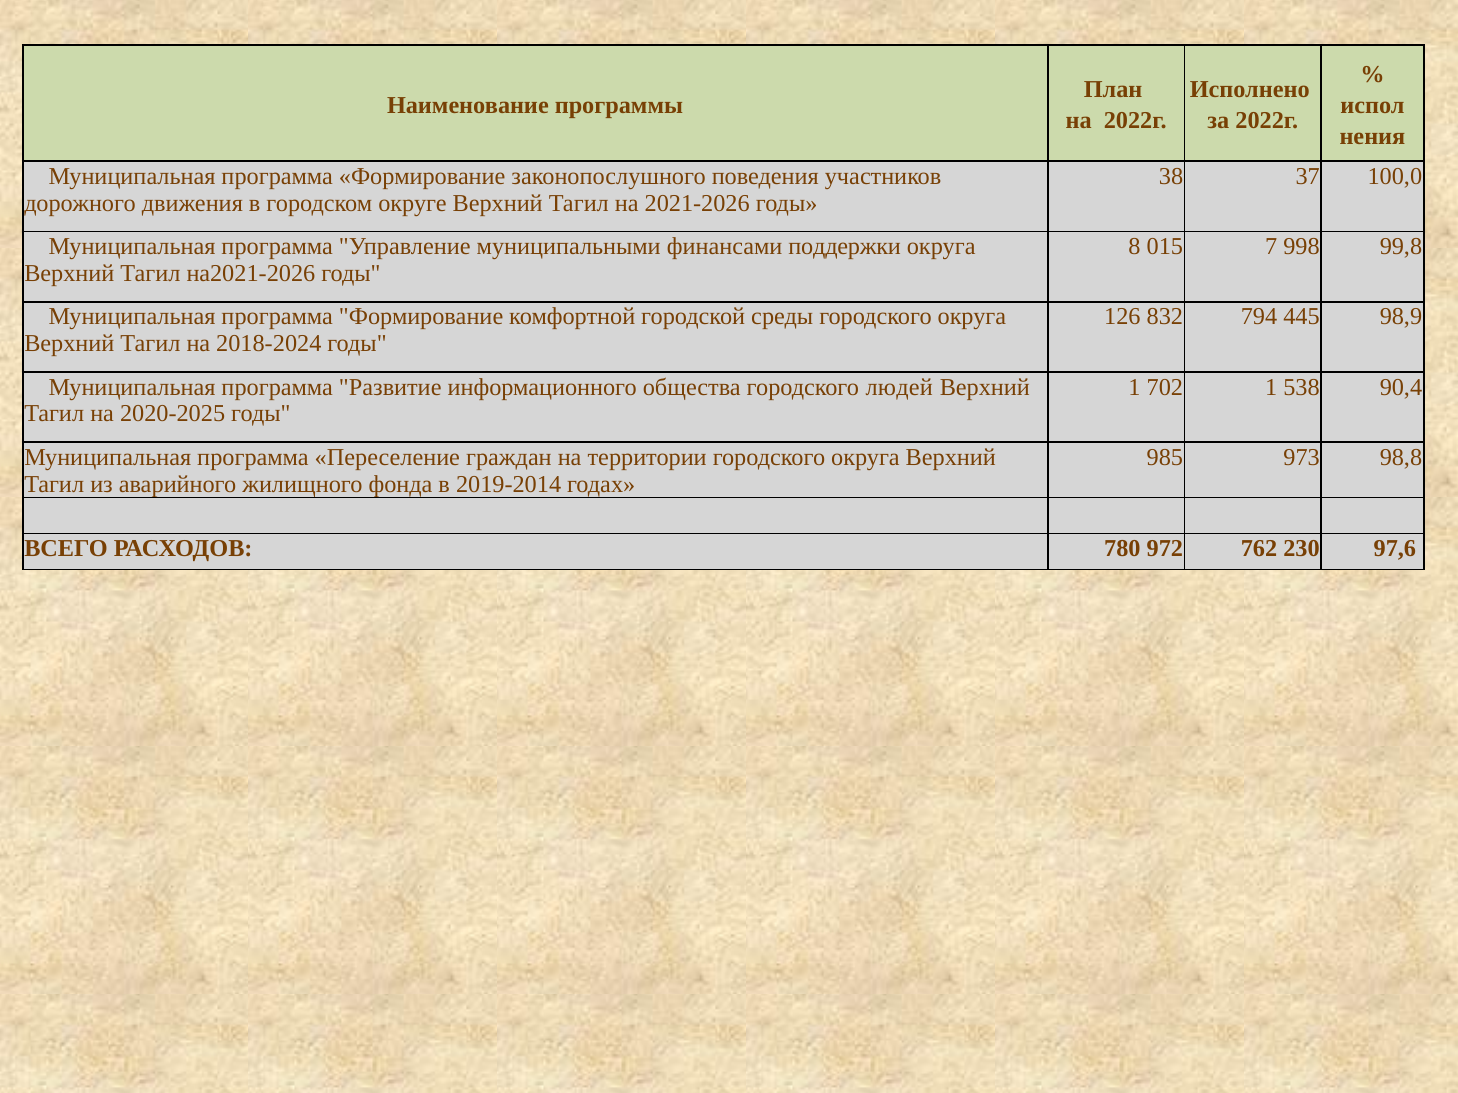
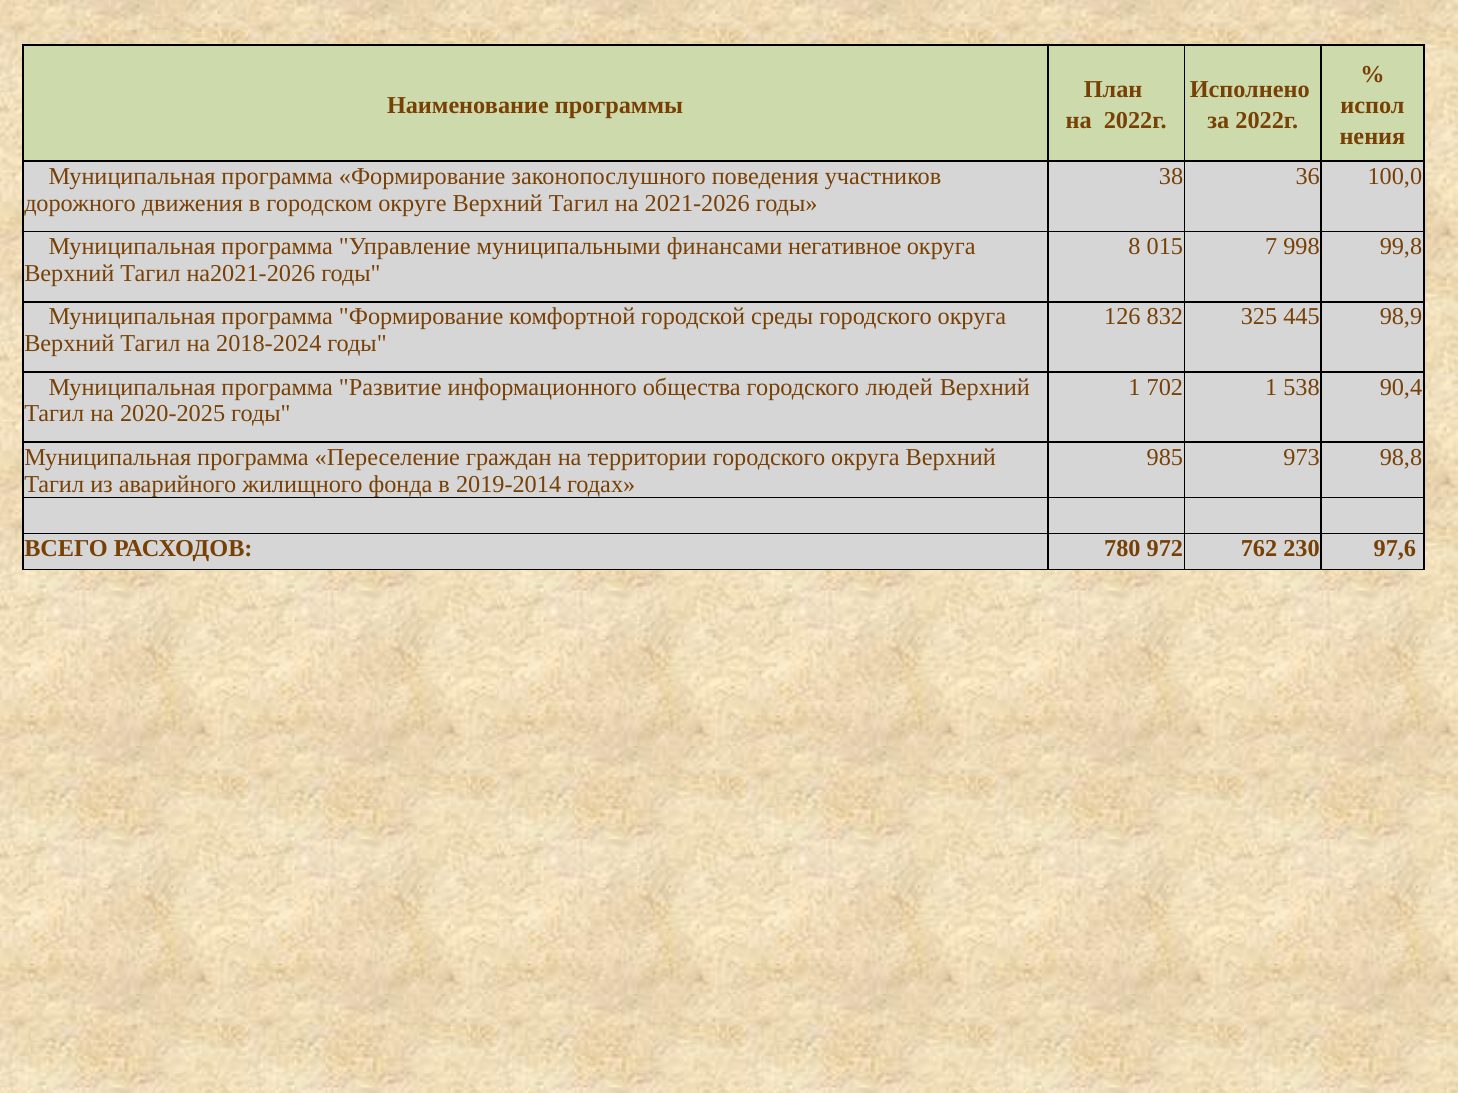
37: 37 -> 36 (1308, 176)
поддержки: поддержки -> негативное (845, 247)
794: 794 -> 325 (1259, 317)
